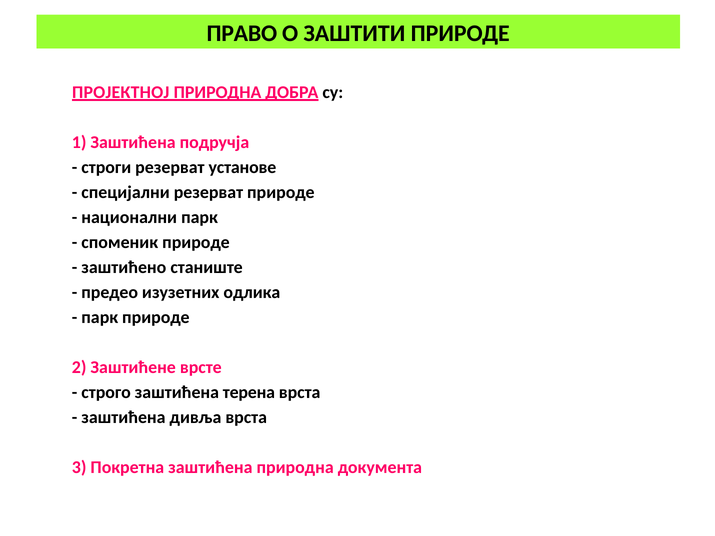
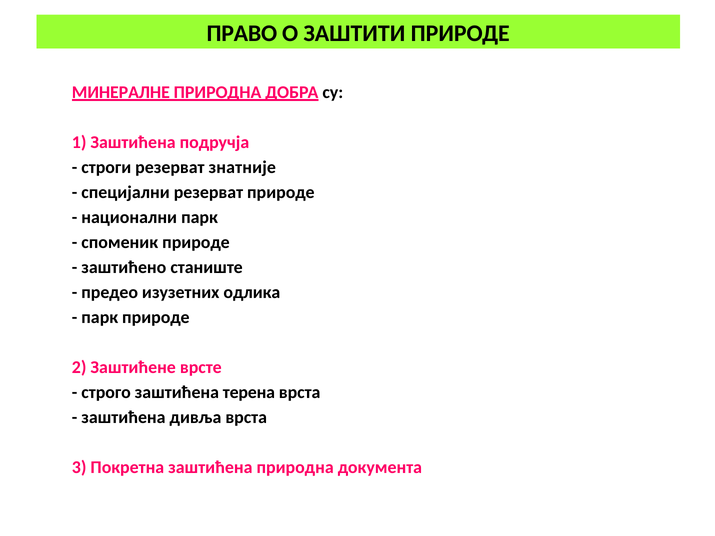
ПРОЈЕКТНОЈ: ПРОЈЕКТНОЈ -> МИНЕРАЛНЕ (121, 92)
установе: установе -> знатније (242, 167)
